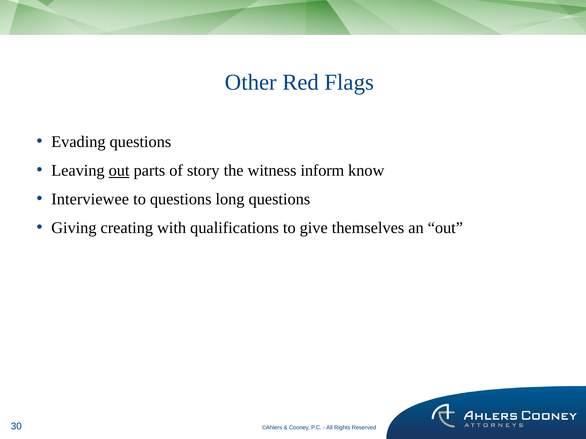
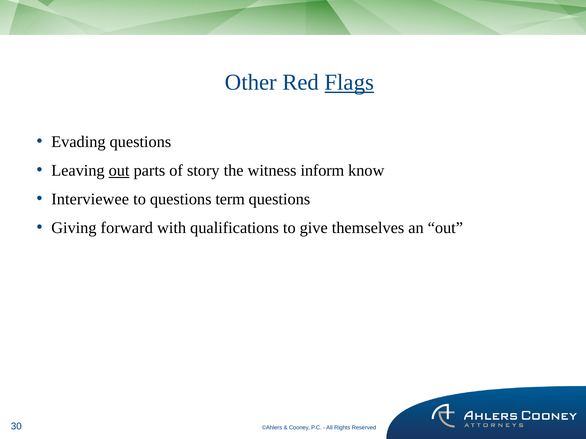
Flags underline: none -> present (349, 83)
long: long -> term (230, 199)
creating: creating -> forward (127, 228)
